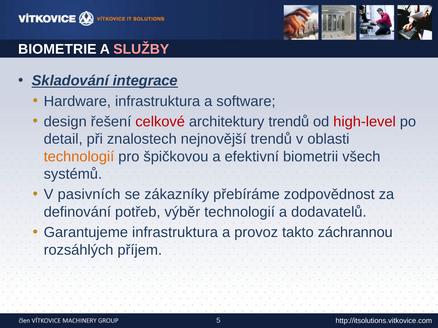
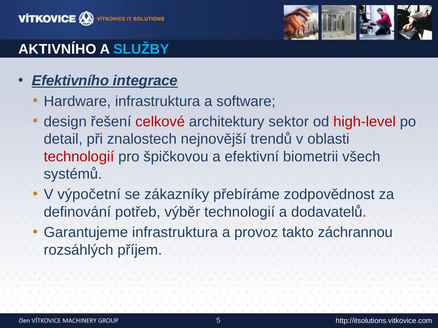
BIOMETRIE: BIOMETRIE -> AKTIVNÍHO (57, 49)
SLUŽBY colour: pink -> light blue (141, 49)
Skladování: Skladování -> Efektivního (70, 81)
architektury trendů: trendů -> sektor (289, 122)
technologií colour: orange -> red (79, 157)
pasivních: pasivních -> výpočetní (89, 195)
